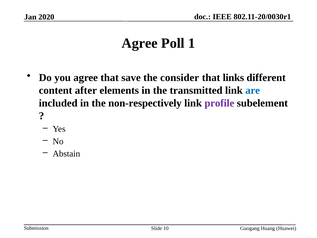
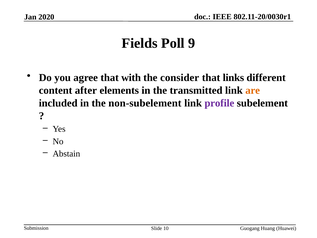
Agree: Agree -> Fields (140, 43)
1: 1 -> 9 (192, 43)
save: save -> with (131, 78)
are colour: blue -> orange (253, 90)
non-respectively: non-respectively -> non-subelement (145, 103)
